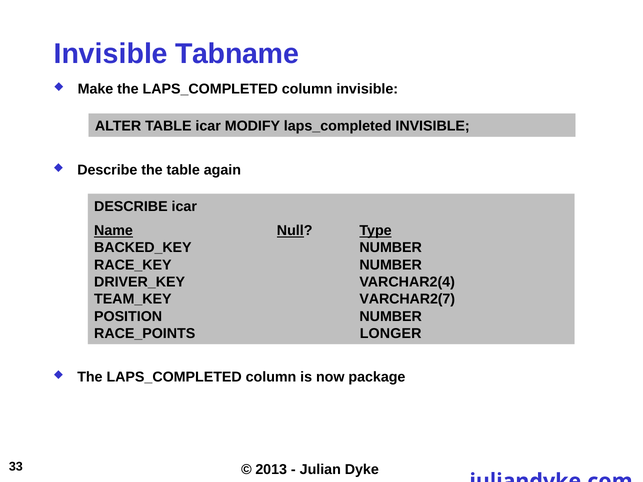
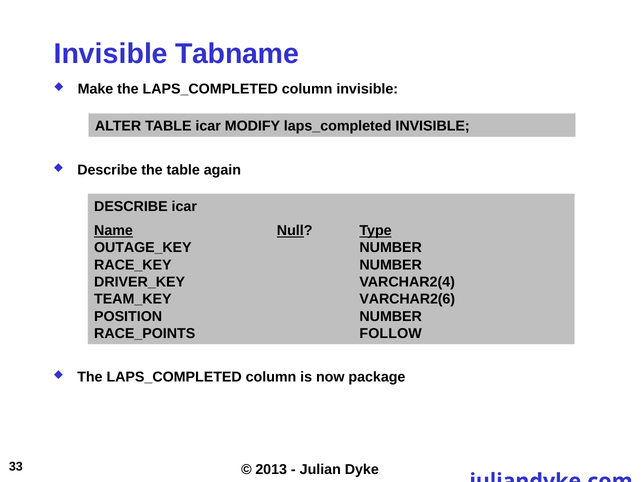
BACKED_KEY: BACKED_KEY -> OUTAGE_KEY (143, 248)
VARCHAR2(7: VARCHAR2(7 -> VARCHAR2(6 (407, 299)
LONGER: LONGER -> FOLLOW (391, 334)
